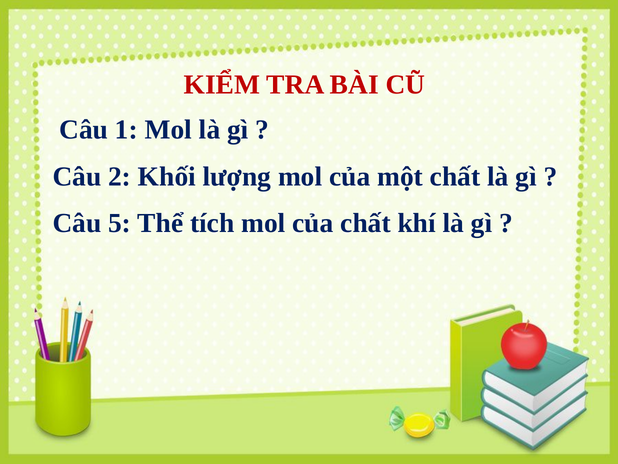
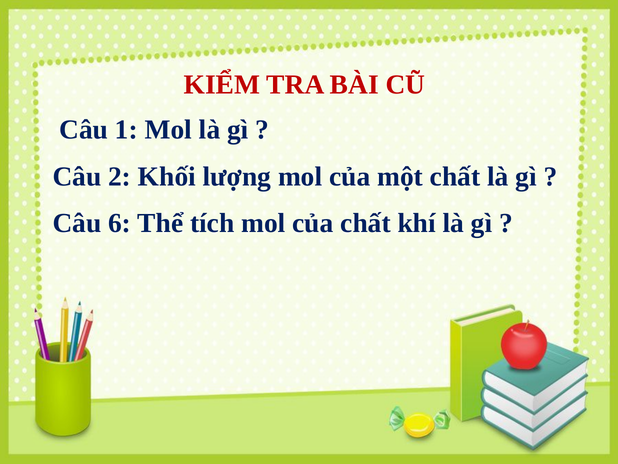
5: 5 -> 6 (120, 223)
